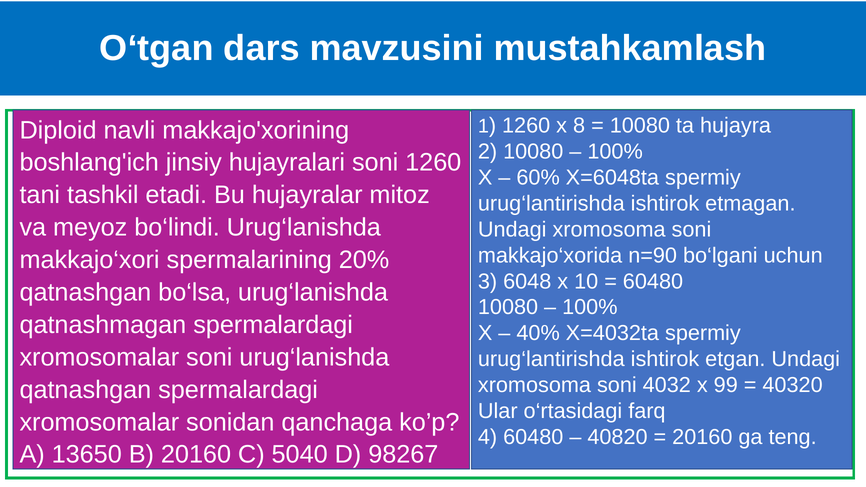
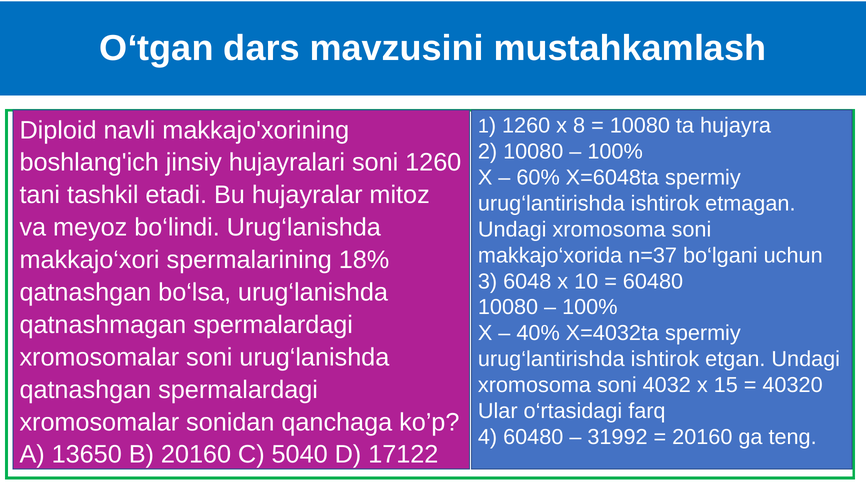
n=90: n=90 -> n=37 (653, 255)
20%: 20% -> 18% (364, 260)
99: 99 -> 15 (726, 385)
40820: 40820 -> 31992 (617, 437)
98267: 98267 -> 17122 (403, 455)
